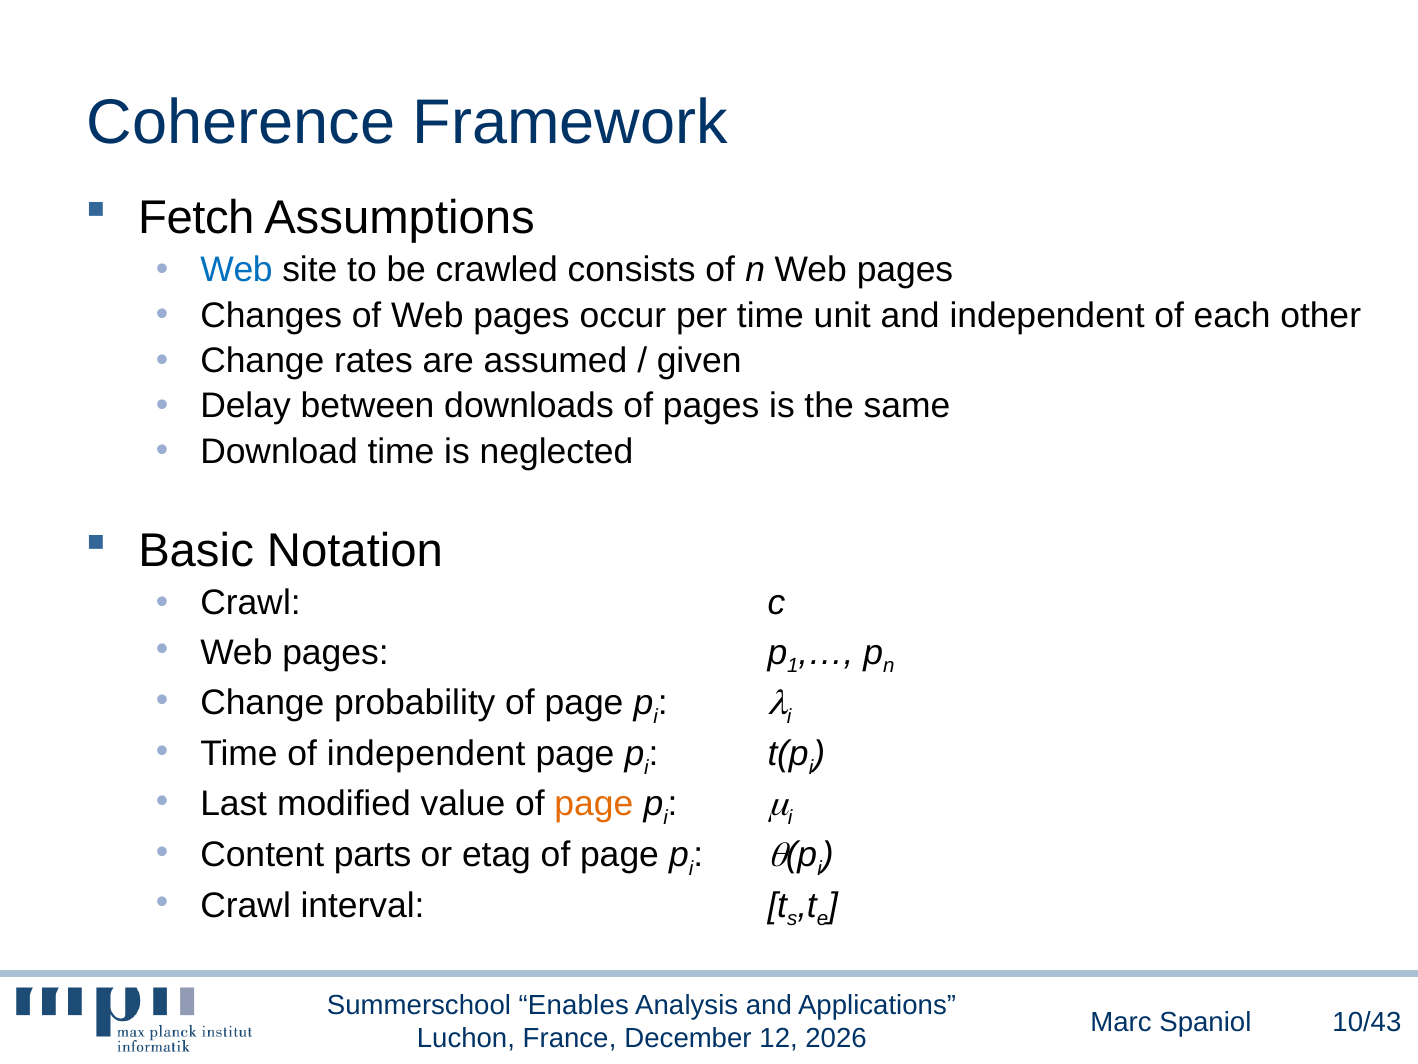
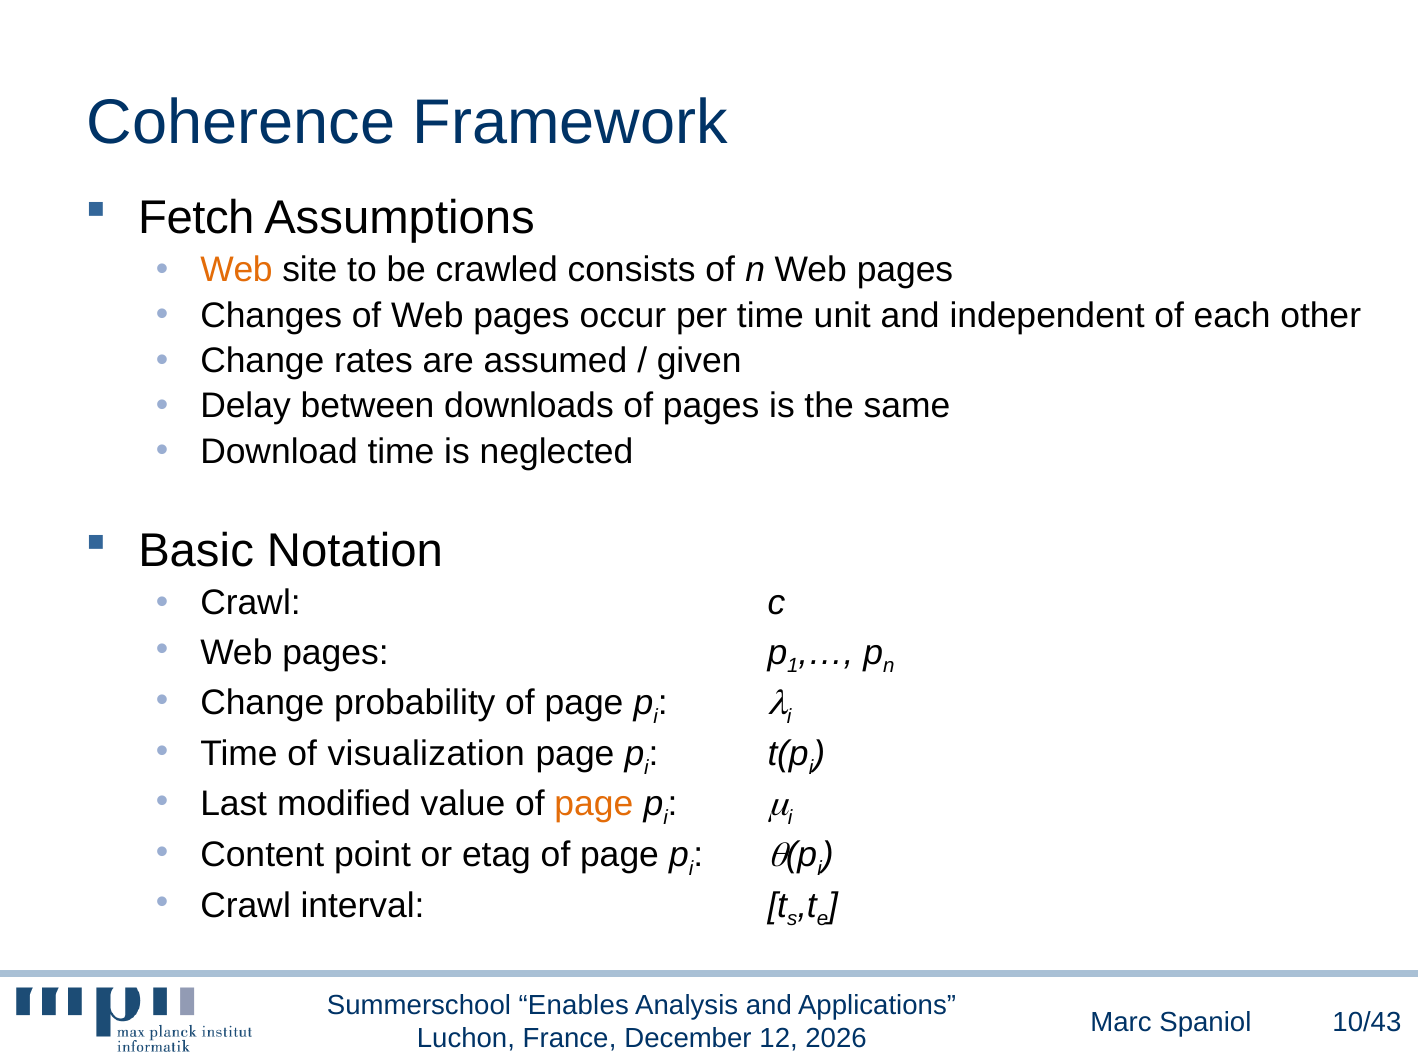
Web colour: blue -> orange (237, 270)
of independent: independent -> visualization (426, 753)
parts: parts -> point (372, 854)
